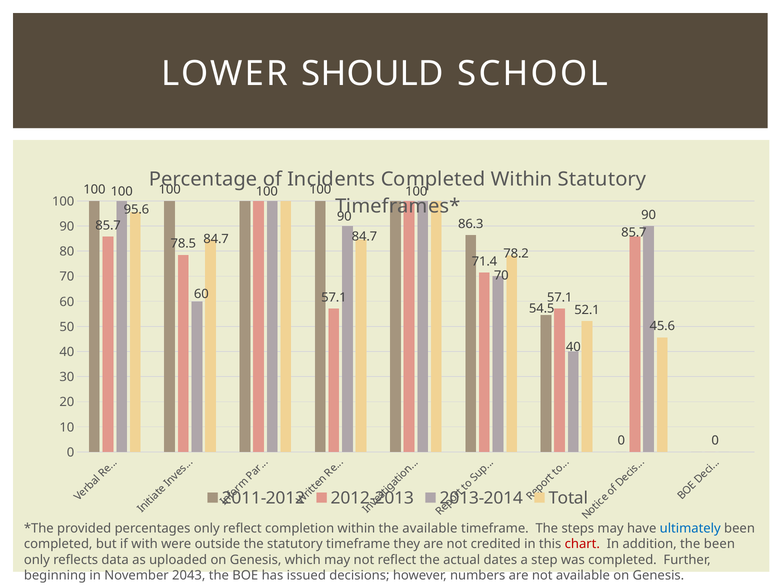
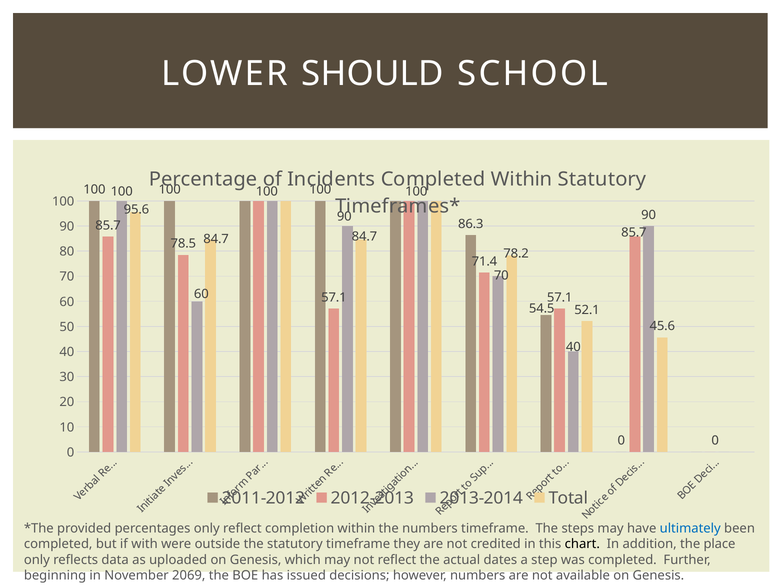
the available: available -> numbers (430, 529)
chart colour: red -> black (582, 544)
the been: been -> place (719, 544)
2043: 2043 -> 2069 (189, 576)
